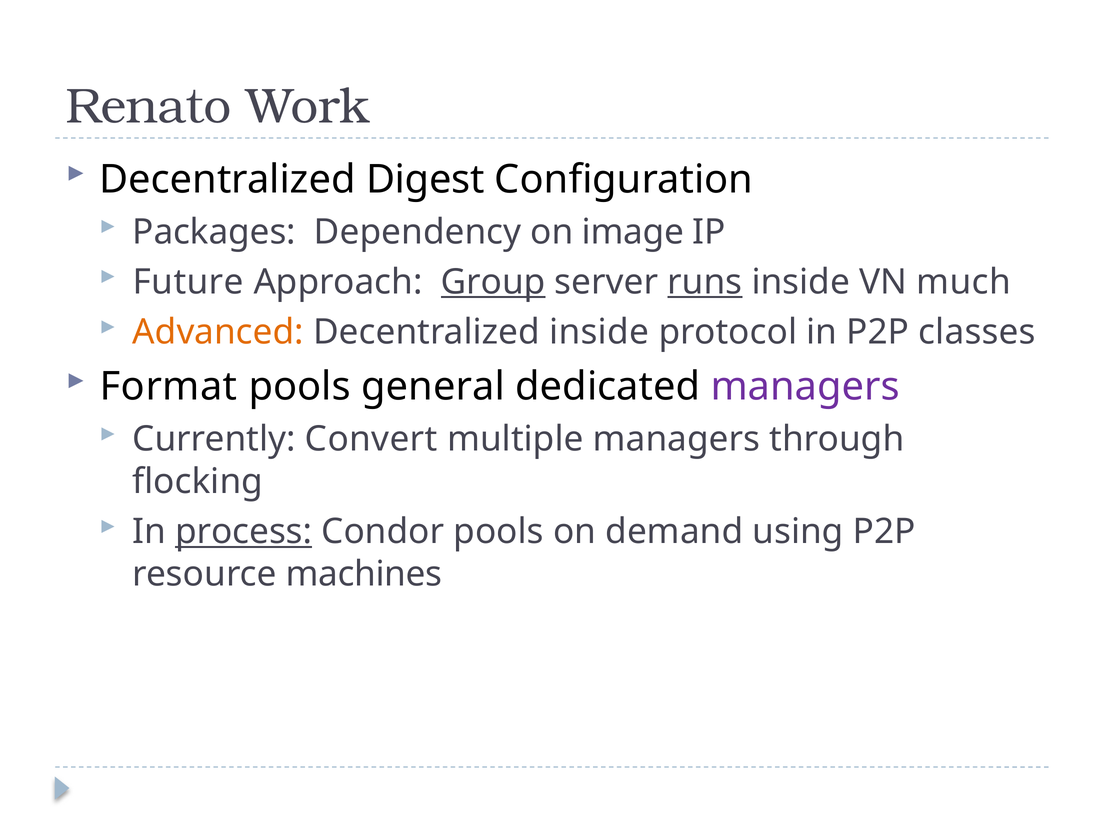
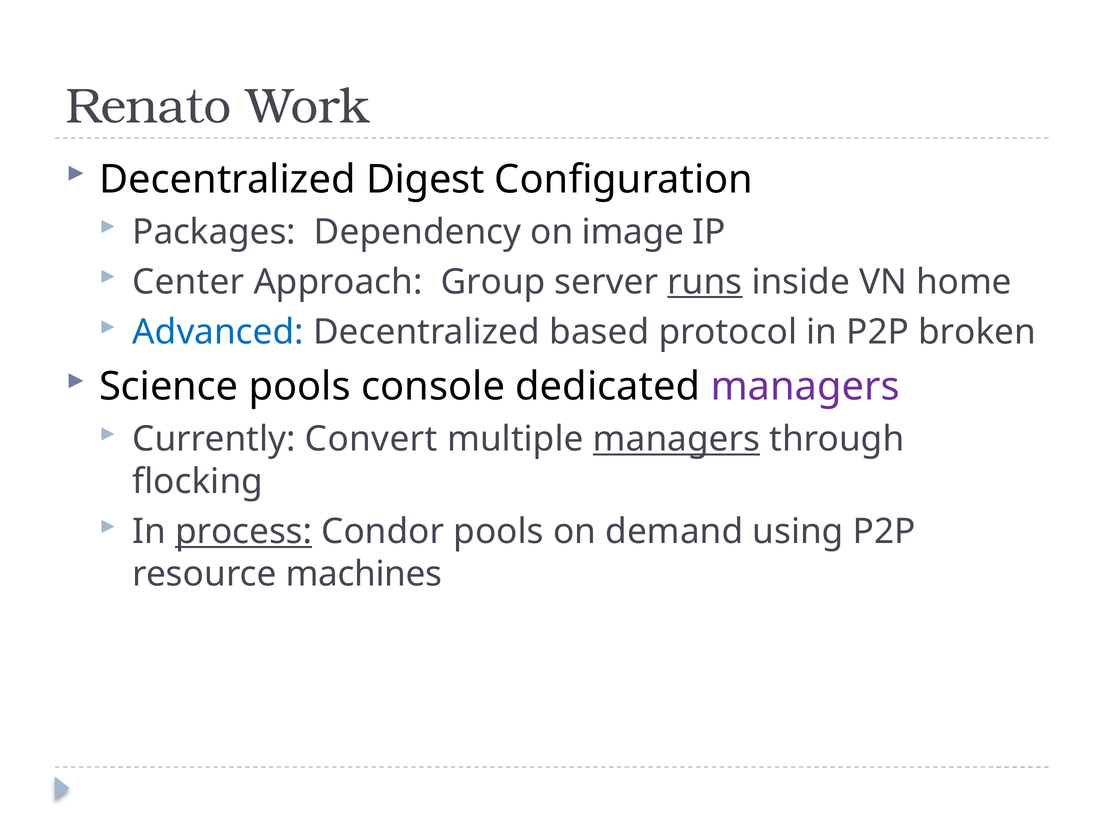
Future: Future -> Center (188, 282)
Group underline: present -> none (493, 282)
much: much -> home (964, 282)
Advanced colour: orange -> blue (218, 332)
Decentralized inside: inside -> based (599, 332)
classes: classes -> broken (977, 332)
Format: Format -> Science (169, 387)
general: general -> console (433, 387)
managers underline: none -> present (676, 439)
